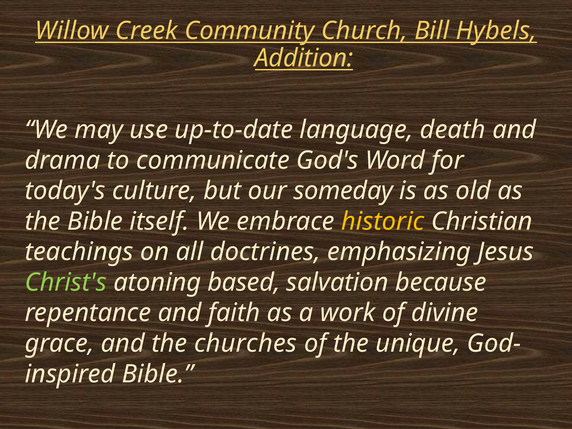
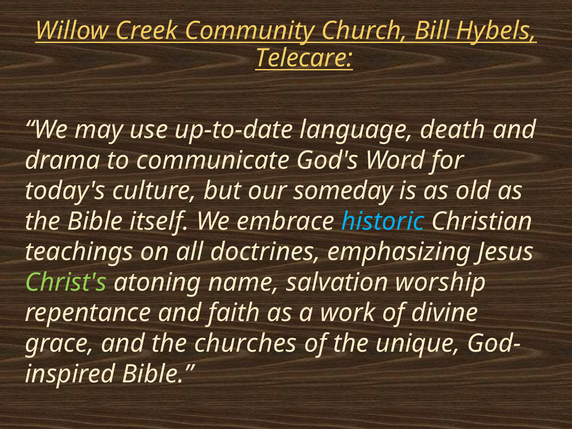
Addition: Addition -> Telecare (304, 58)
historic colour: yellow -> light blue (383, 221)
based: based -> name (244, 282)
because: because -> worship (441, 282)
